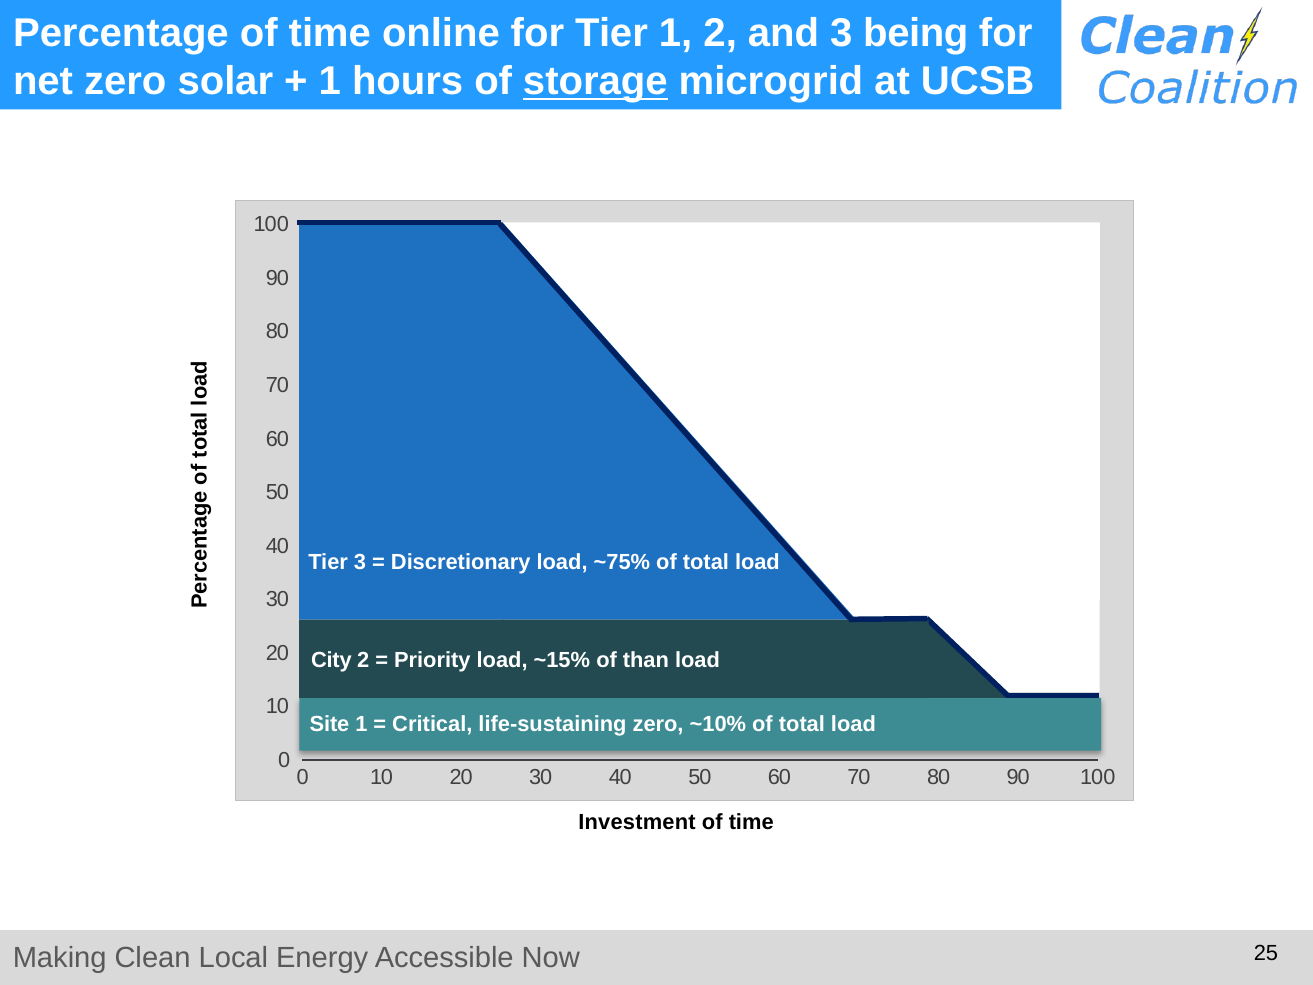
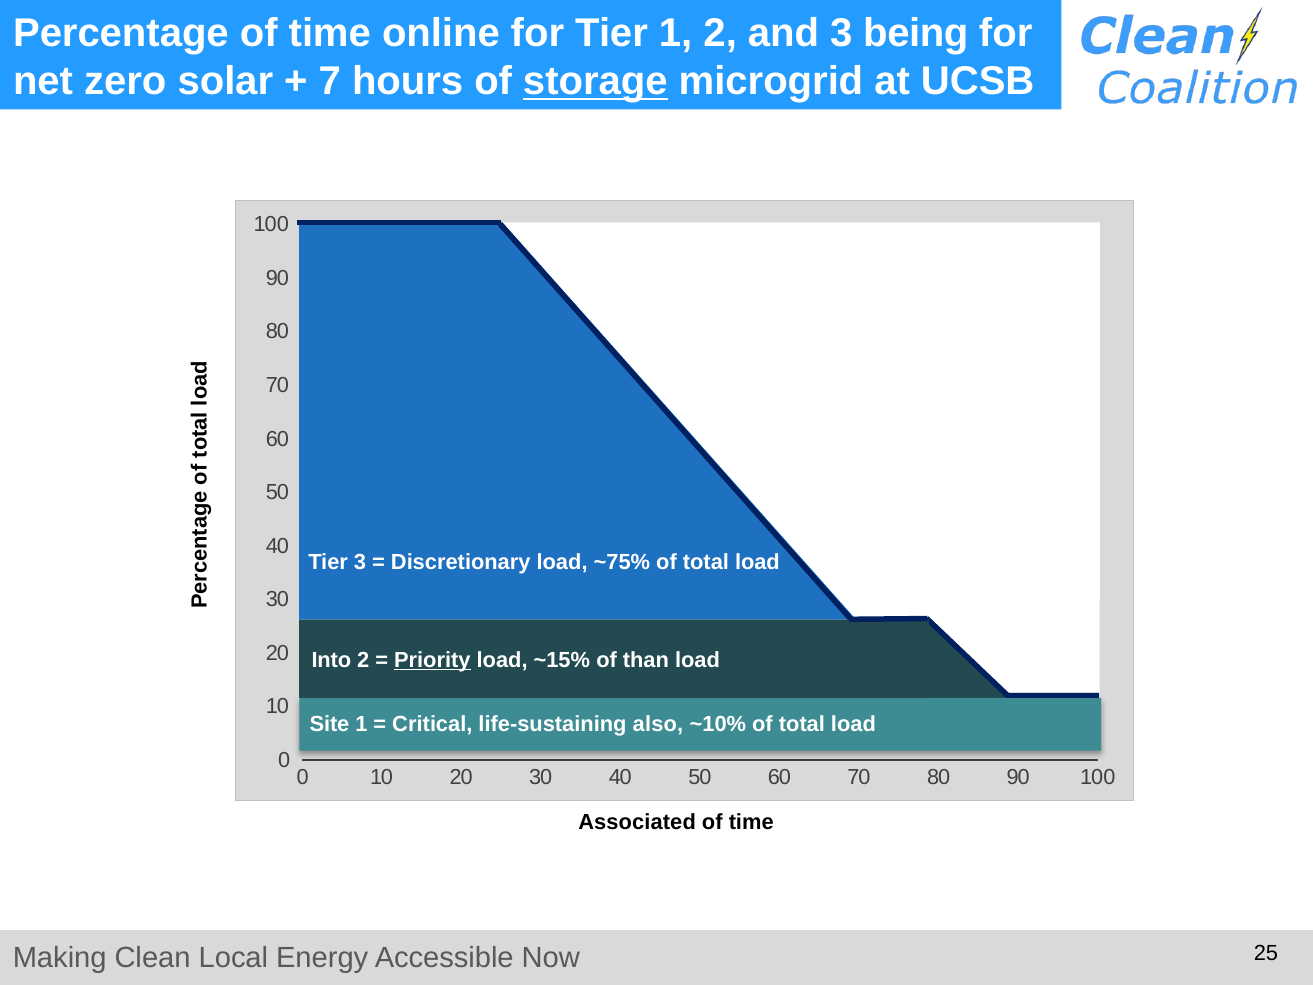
1: 1 -> 7 (330, 82)
City: City -> Into (331, 660)
Priority underline: none -> present (432, 660)
life-sustaining zero: zero -> also (658, 724)
Investment: Investment -> Associated (637, 822)
